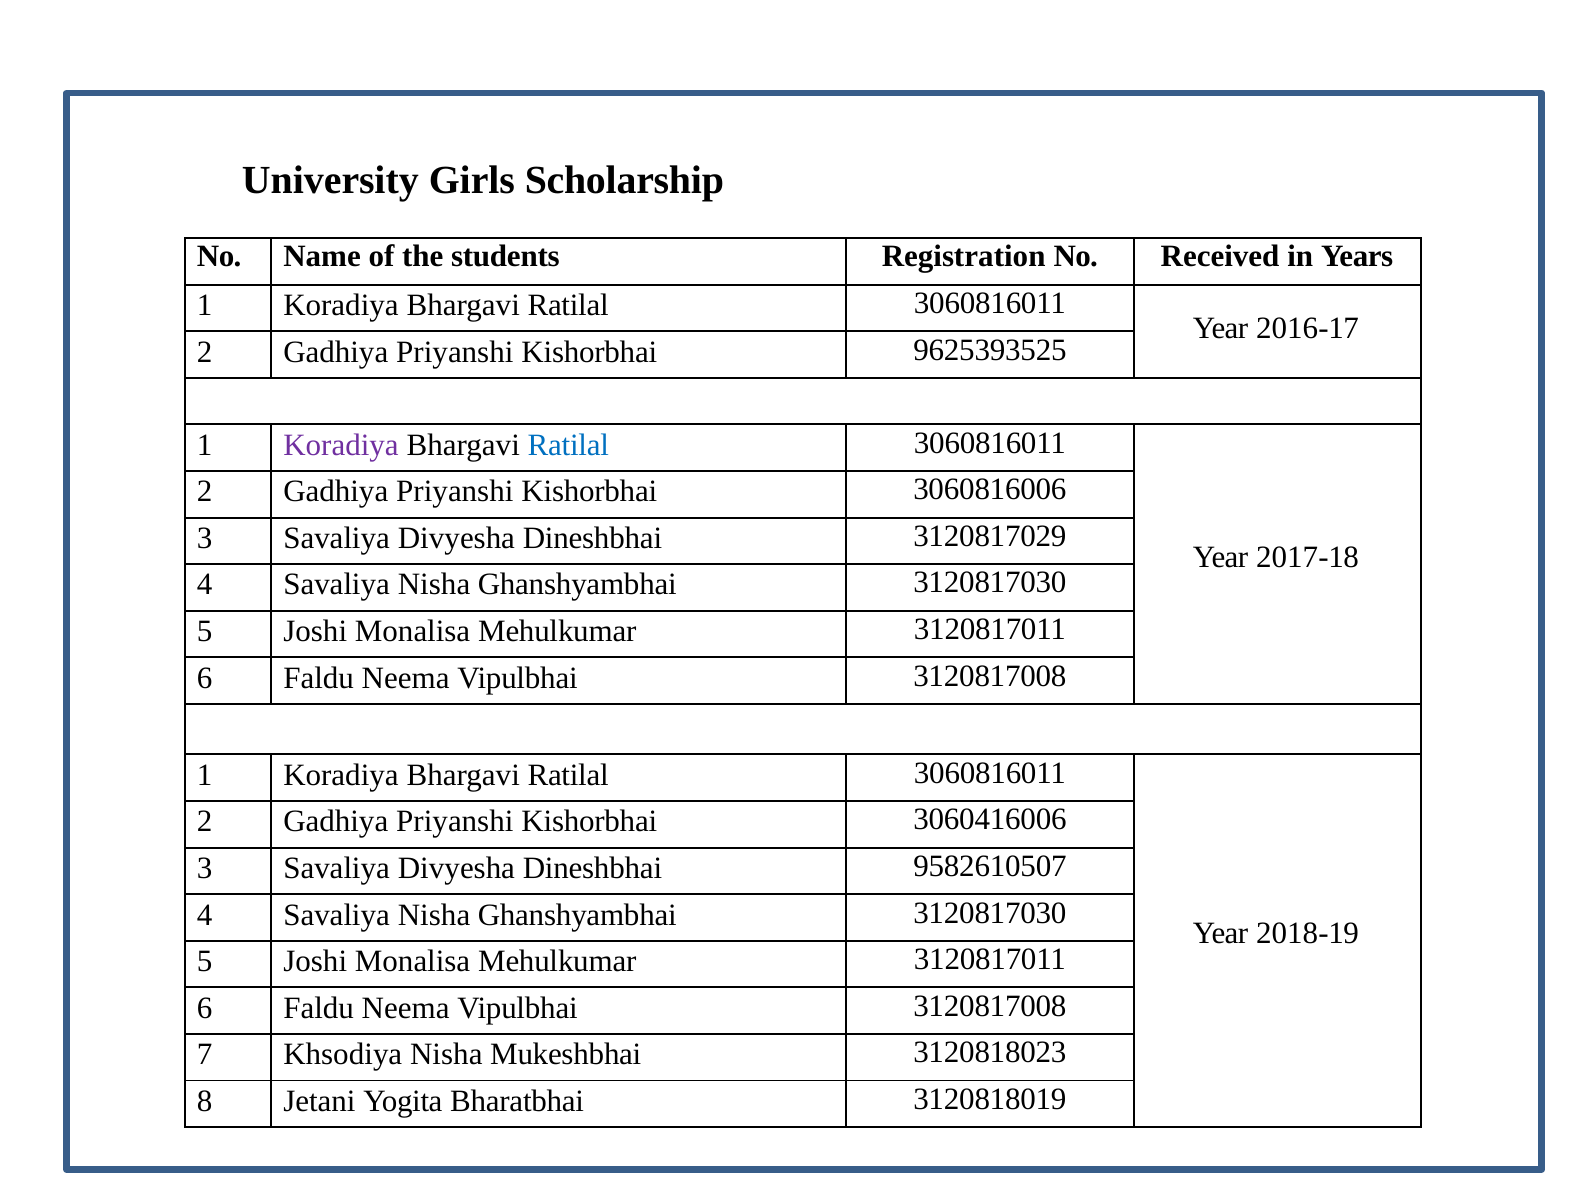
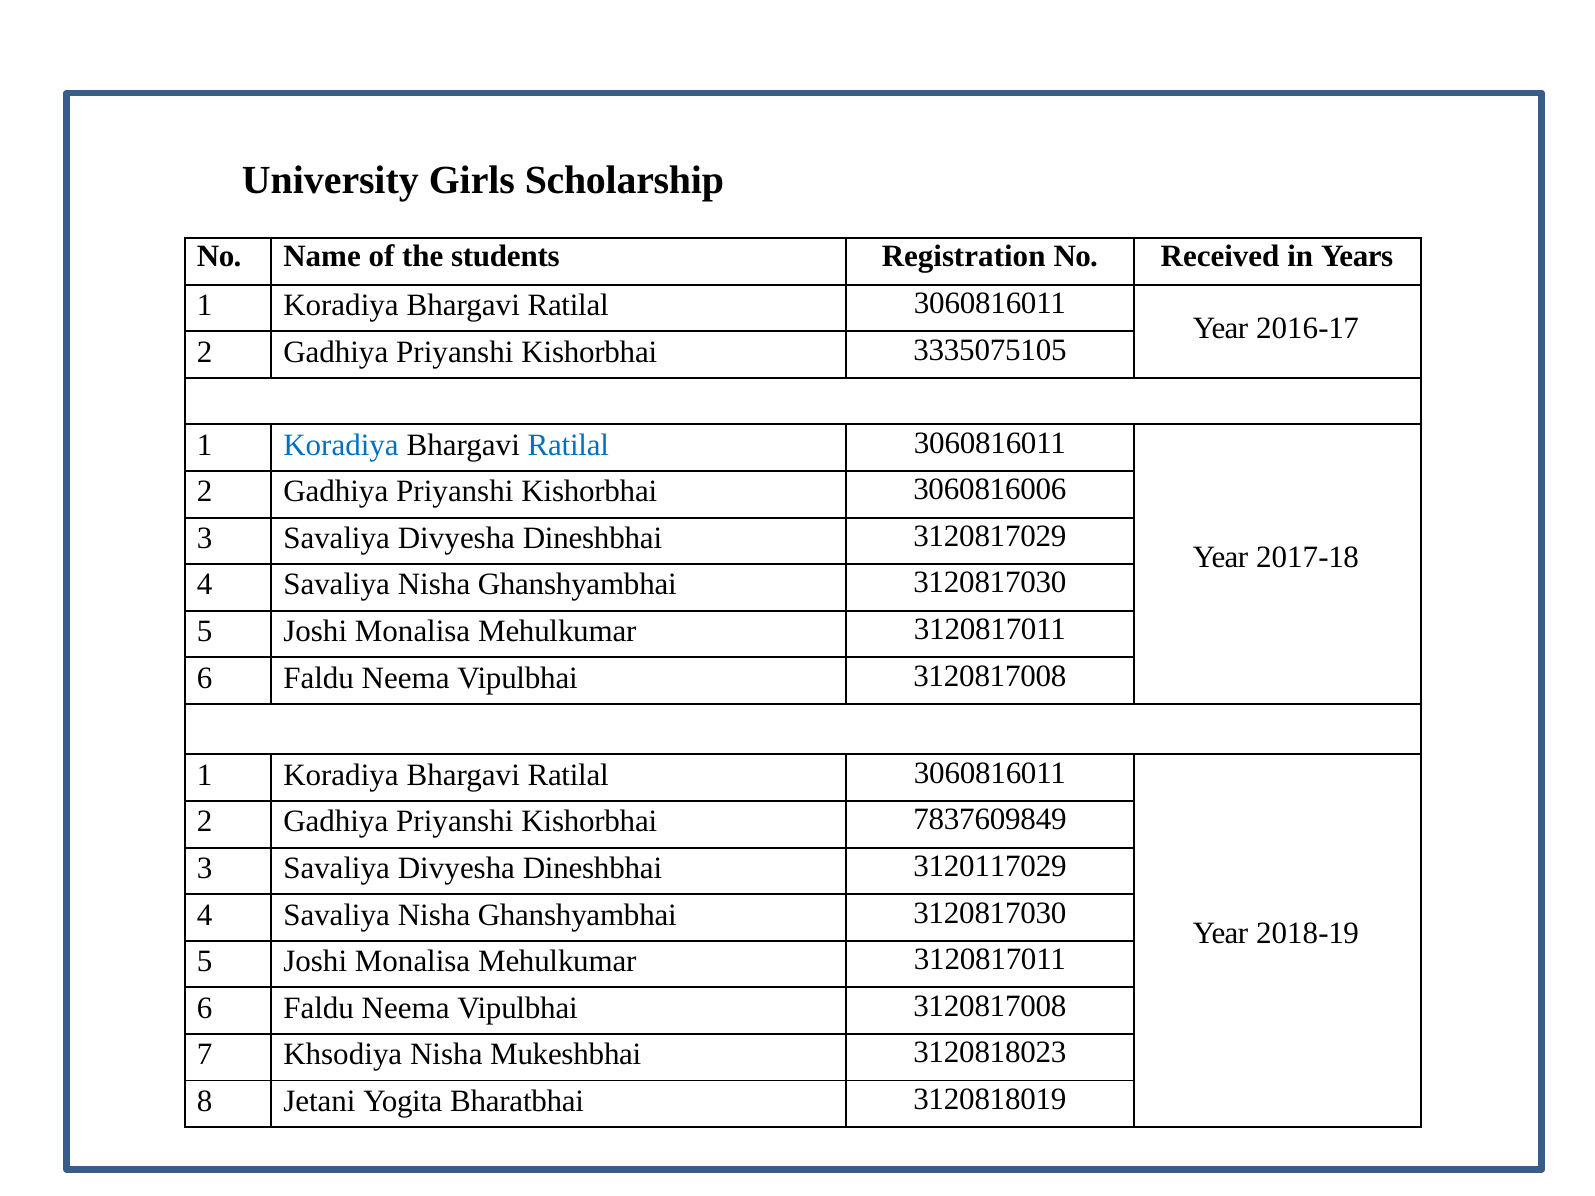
9625393525: 9625393525 -> 3335075105 (990, 350)
Koradiya colour: purple -> blue (341, 445)
3060416006: 3060416006 -> 7837609849 (990, 820)
9582610507: 9582610507 -> 3120117029 (990, 866)
